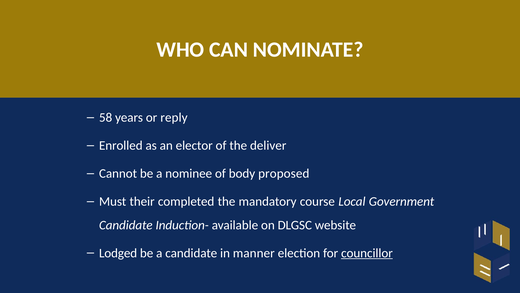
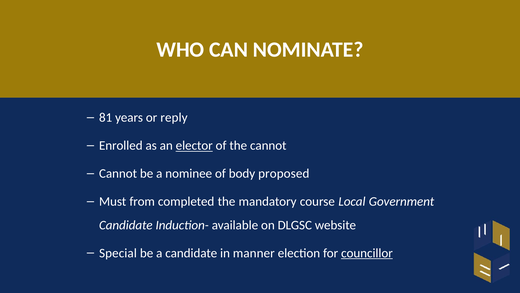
58: 58 -> 81 (106, 117)
elector underline: none -> present (194, 145)
the deliver: deliver -> cannot (268, 145)
their: their -> from (142, 201)
Lodged: Lodged -> Special (118, 253)
